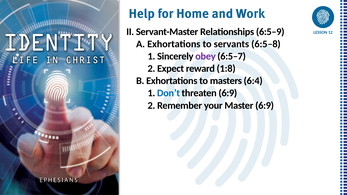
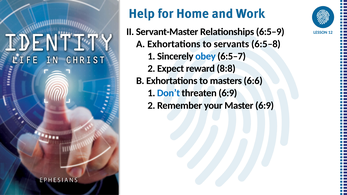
obey colour: purple -> blue (205, 56)
1:8: 1:8 -> 8:8 (226, 69)
6:4: 6:4 -> 6:6 (253, 81)
